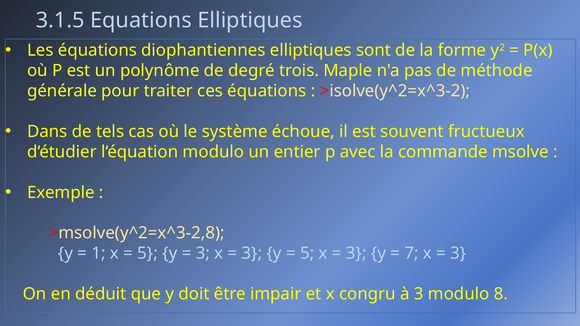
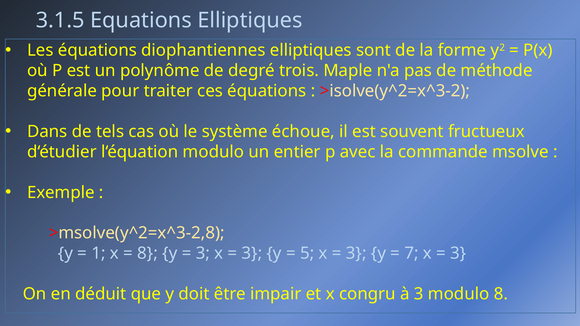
5: 5 -> 8 (148, 254)
